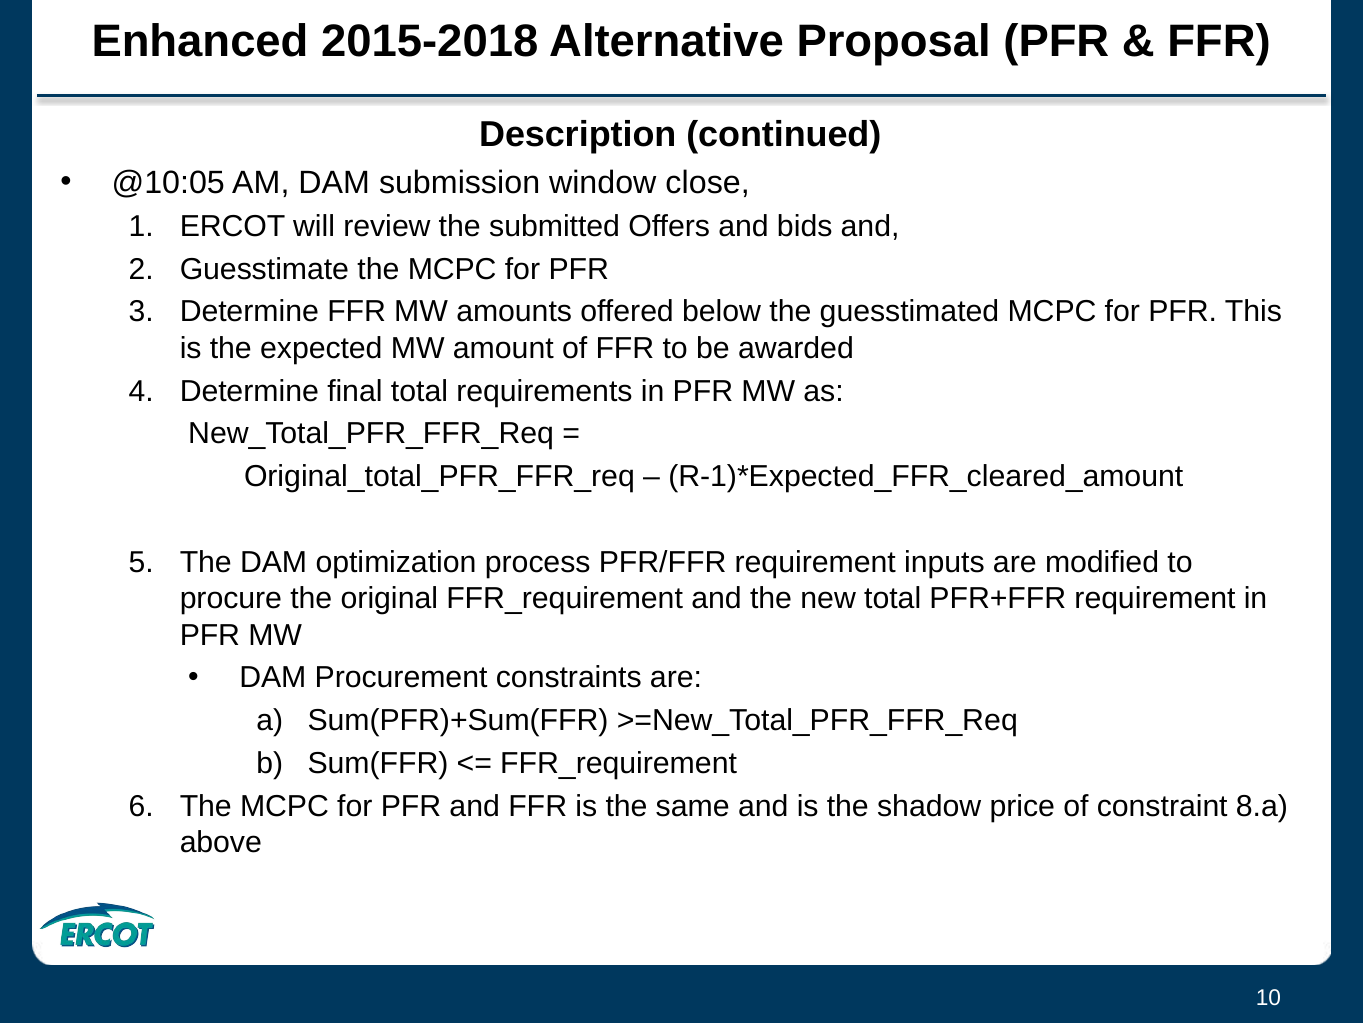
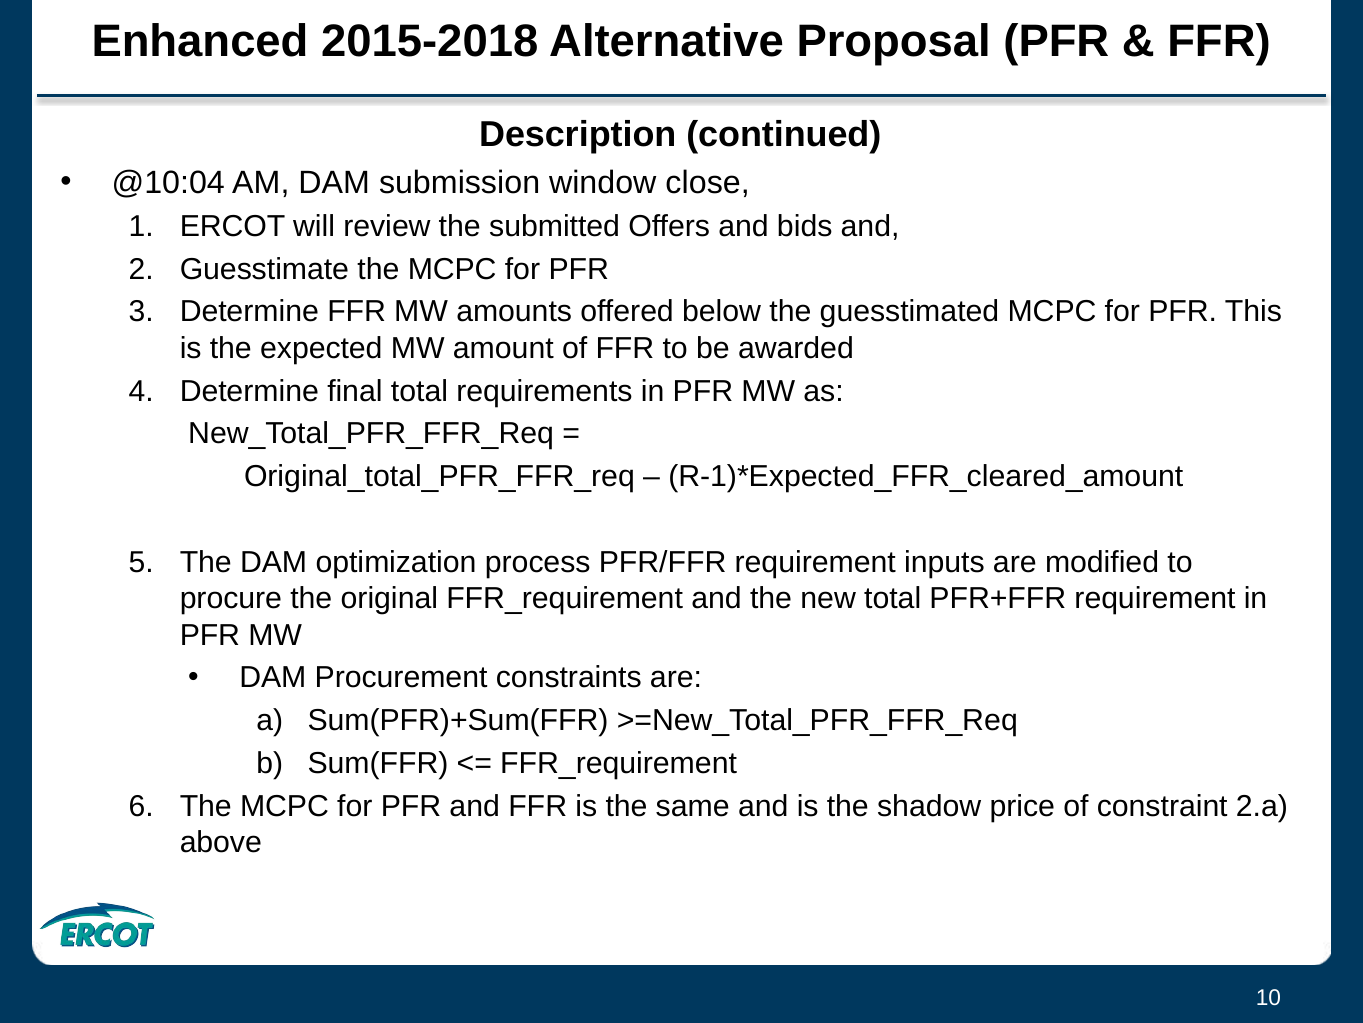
@10:05: @10:05 -> @10:04 (168, 182)
8.a: 8.a -> 2.a (1262, 806)
